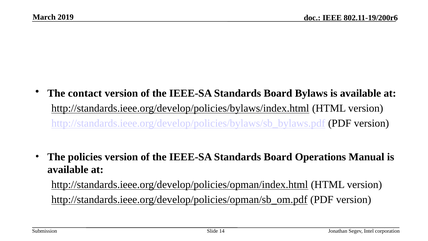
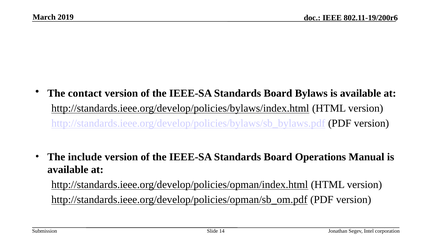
policies: policies -> include (85, 157)
